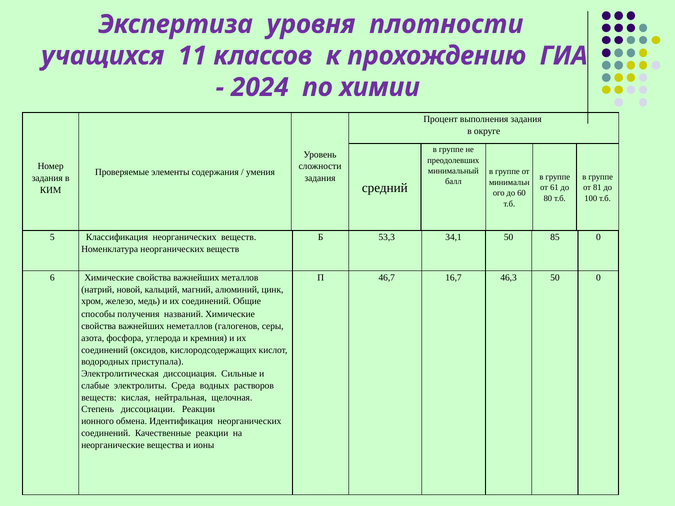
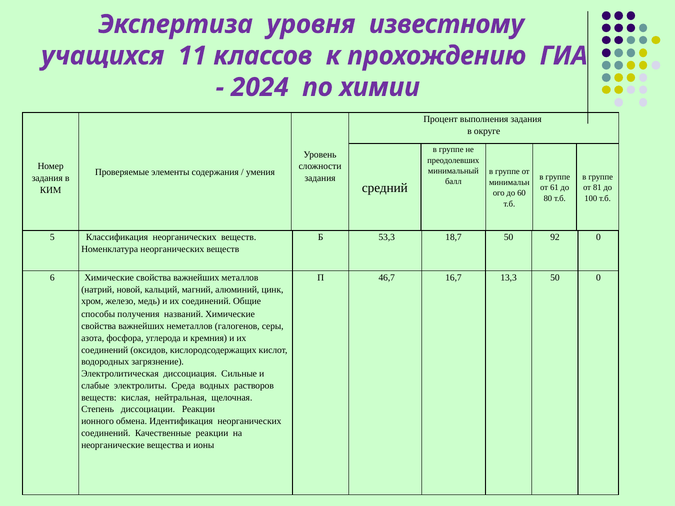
плотности: плотности -> известному (447, 24)
34,1: 34,1 -> 18,7 (454, 237)
85: 85 -> 92 (555, 237)
46,3: 46,3 -> 13,3 (509, 278)
приступала: приступала -> загрязнение (158, 362)
